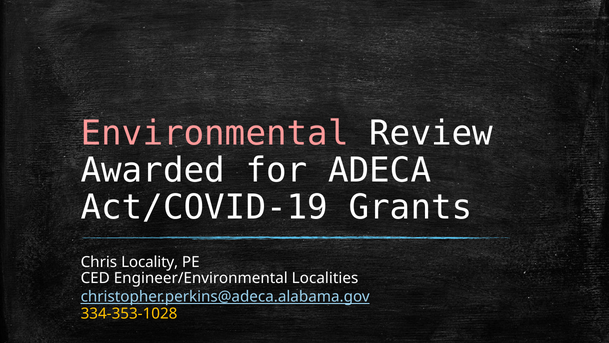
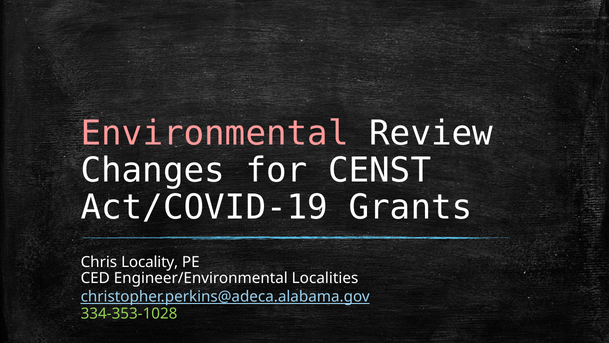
Awarded: Awarded -> Changes (153, 170)
ADECA: ADECA -> CENST (380, 170)
334-353-1028 colour: yellow -> light green (129, 313)
